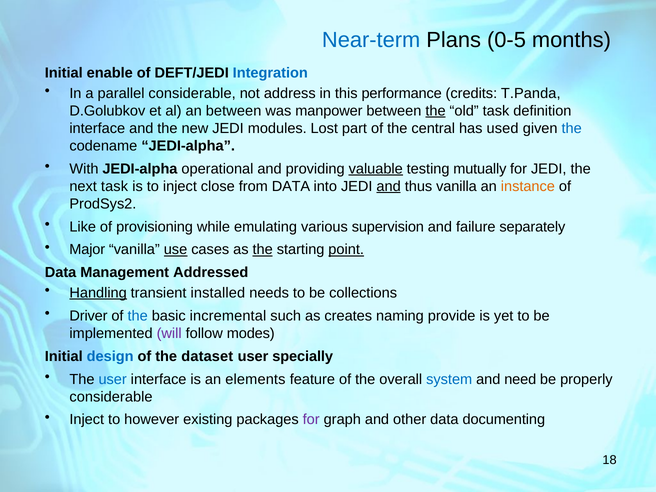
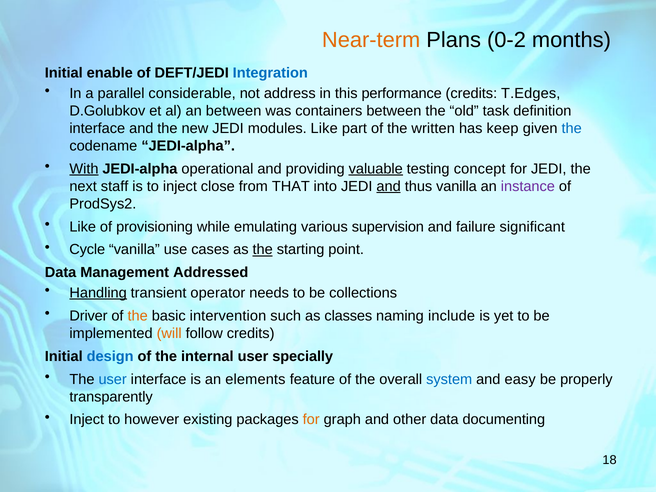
Near-term colour: blue -> orange (371, 40)
0-5: 0-5 -> 0-2 (506, 40)
T.Panda: T.Panda -> T.Edges (531, 93)
manpower: manpower -> containers (329, 111)
the underline: present -> none (435, 111)
modules Lost: Lost -> Like (324, 128)
central: central -> written (433, 128)
used: used -> keep (503, 128)
With underline: none -> present (84, 169)
mutually: mutually -> concept (480, 169)
next task: task -> staff (115, 186)
from DATA: DATA -> THAT (291, 186)
instance colour: orange -> purple (528, 186)
separately: separately -> significant (532, 227)
Major: Major -> Cycle (87, 250)
use underline: present -> none (176, 250)
point underline: present -> none (346, 250)
installed: installed -> operator (218, 293)
the colour: blue -> orange (138, 316)
incremental: incremental -> intervention (228, 316)
creates: creates -> classes (348, 316)
provide: provide -> include (452, 316)
will colour: purple -> orange (169, 333)
follow modes: modes -> credits (251, 333)
dataset: dataset -> internal (207, 356)
need: need -> easy (520, 379)
considerable: considerable -> transparently (111, 397)
for colour: purple -> orange (311, 420)
